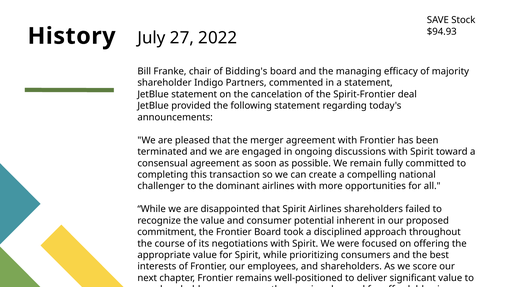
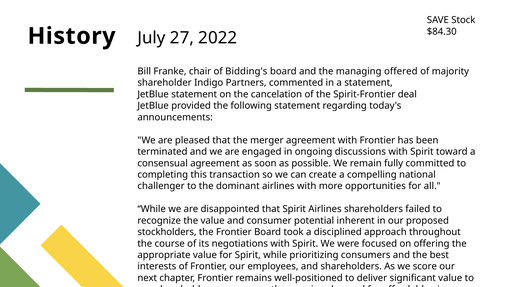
$94.93: $94.93 -> $84.30 (442, 32)
efficacy: efficacy -> offered (401, 71)
commitment: commitment -> stockholders (167, 232)
